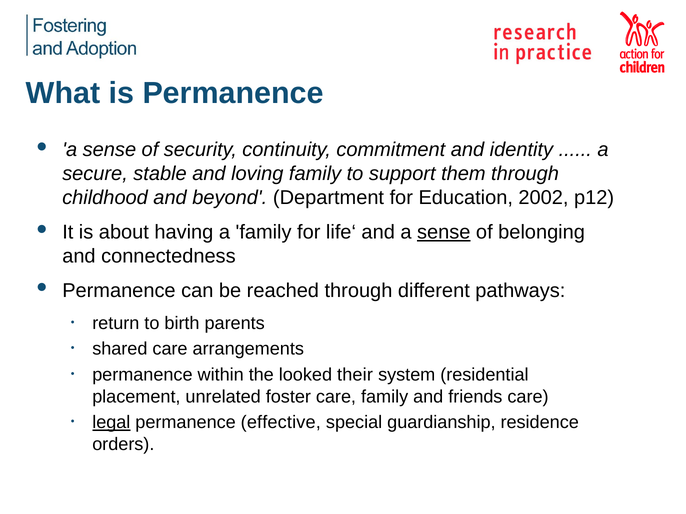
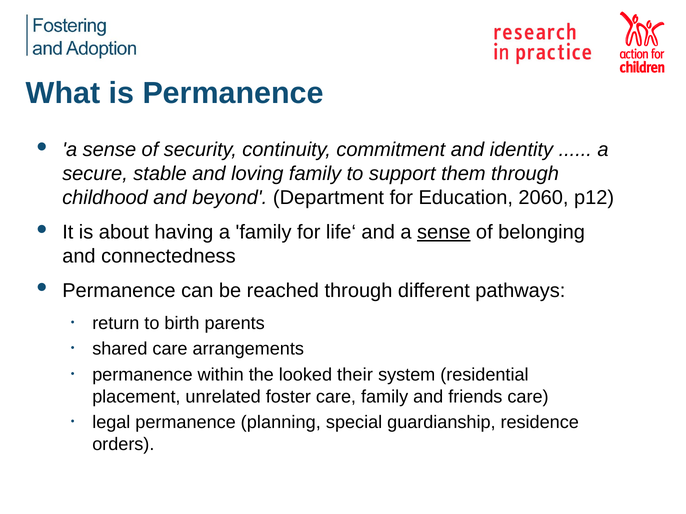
2002: 2002 -> 2060 (543, 198)
legal underline: present -> none (111, 423)
effective: effective -> planning (281, 423)
